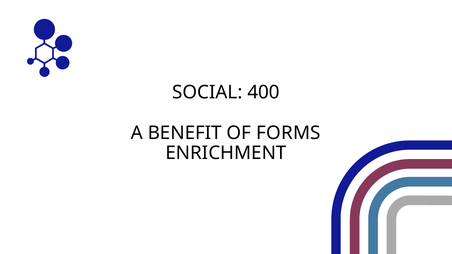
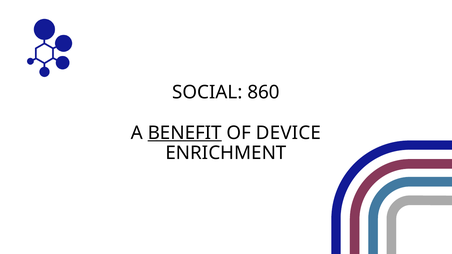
400: 400 -> 860 (264, 92)
BENEFIT underline: none -> present (185, 133)
FORMS: FORMS -> DEVICE (288, 133)
